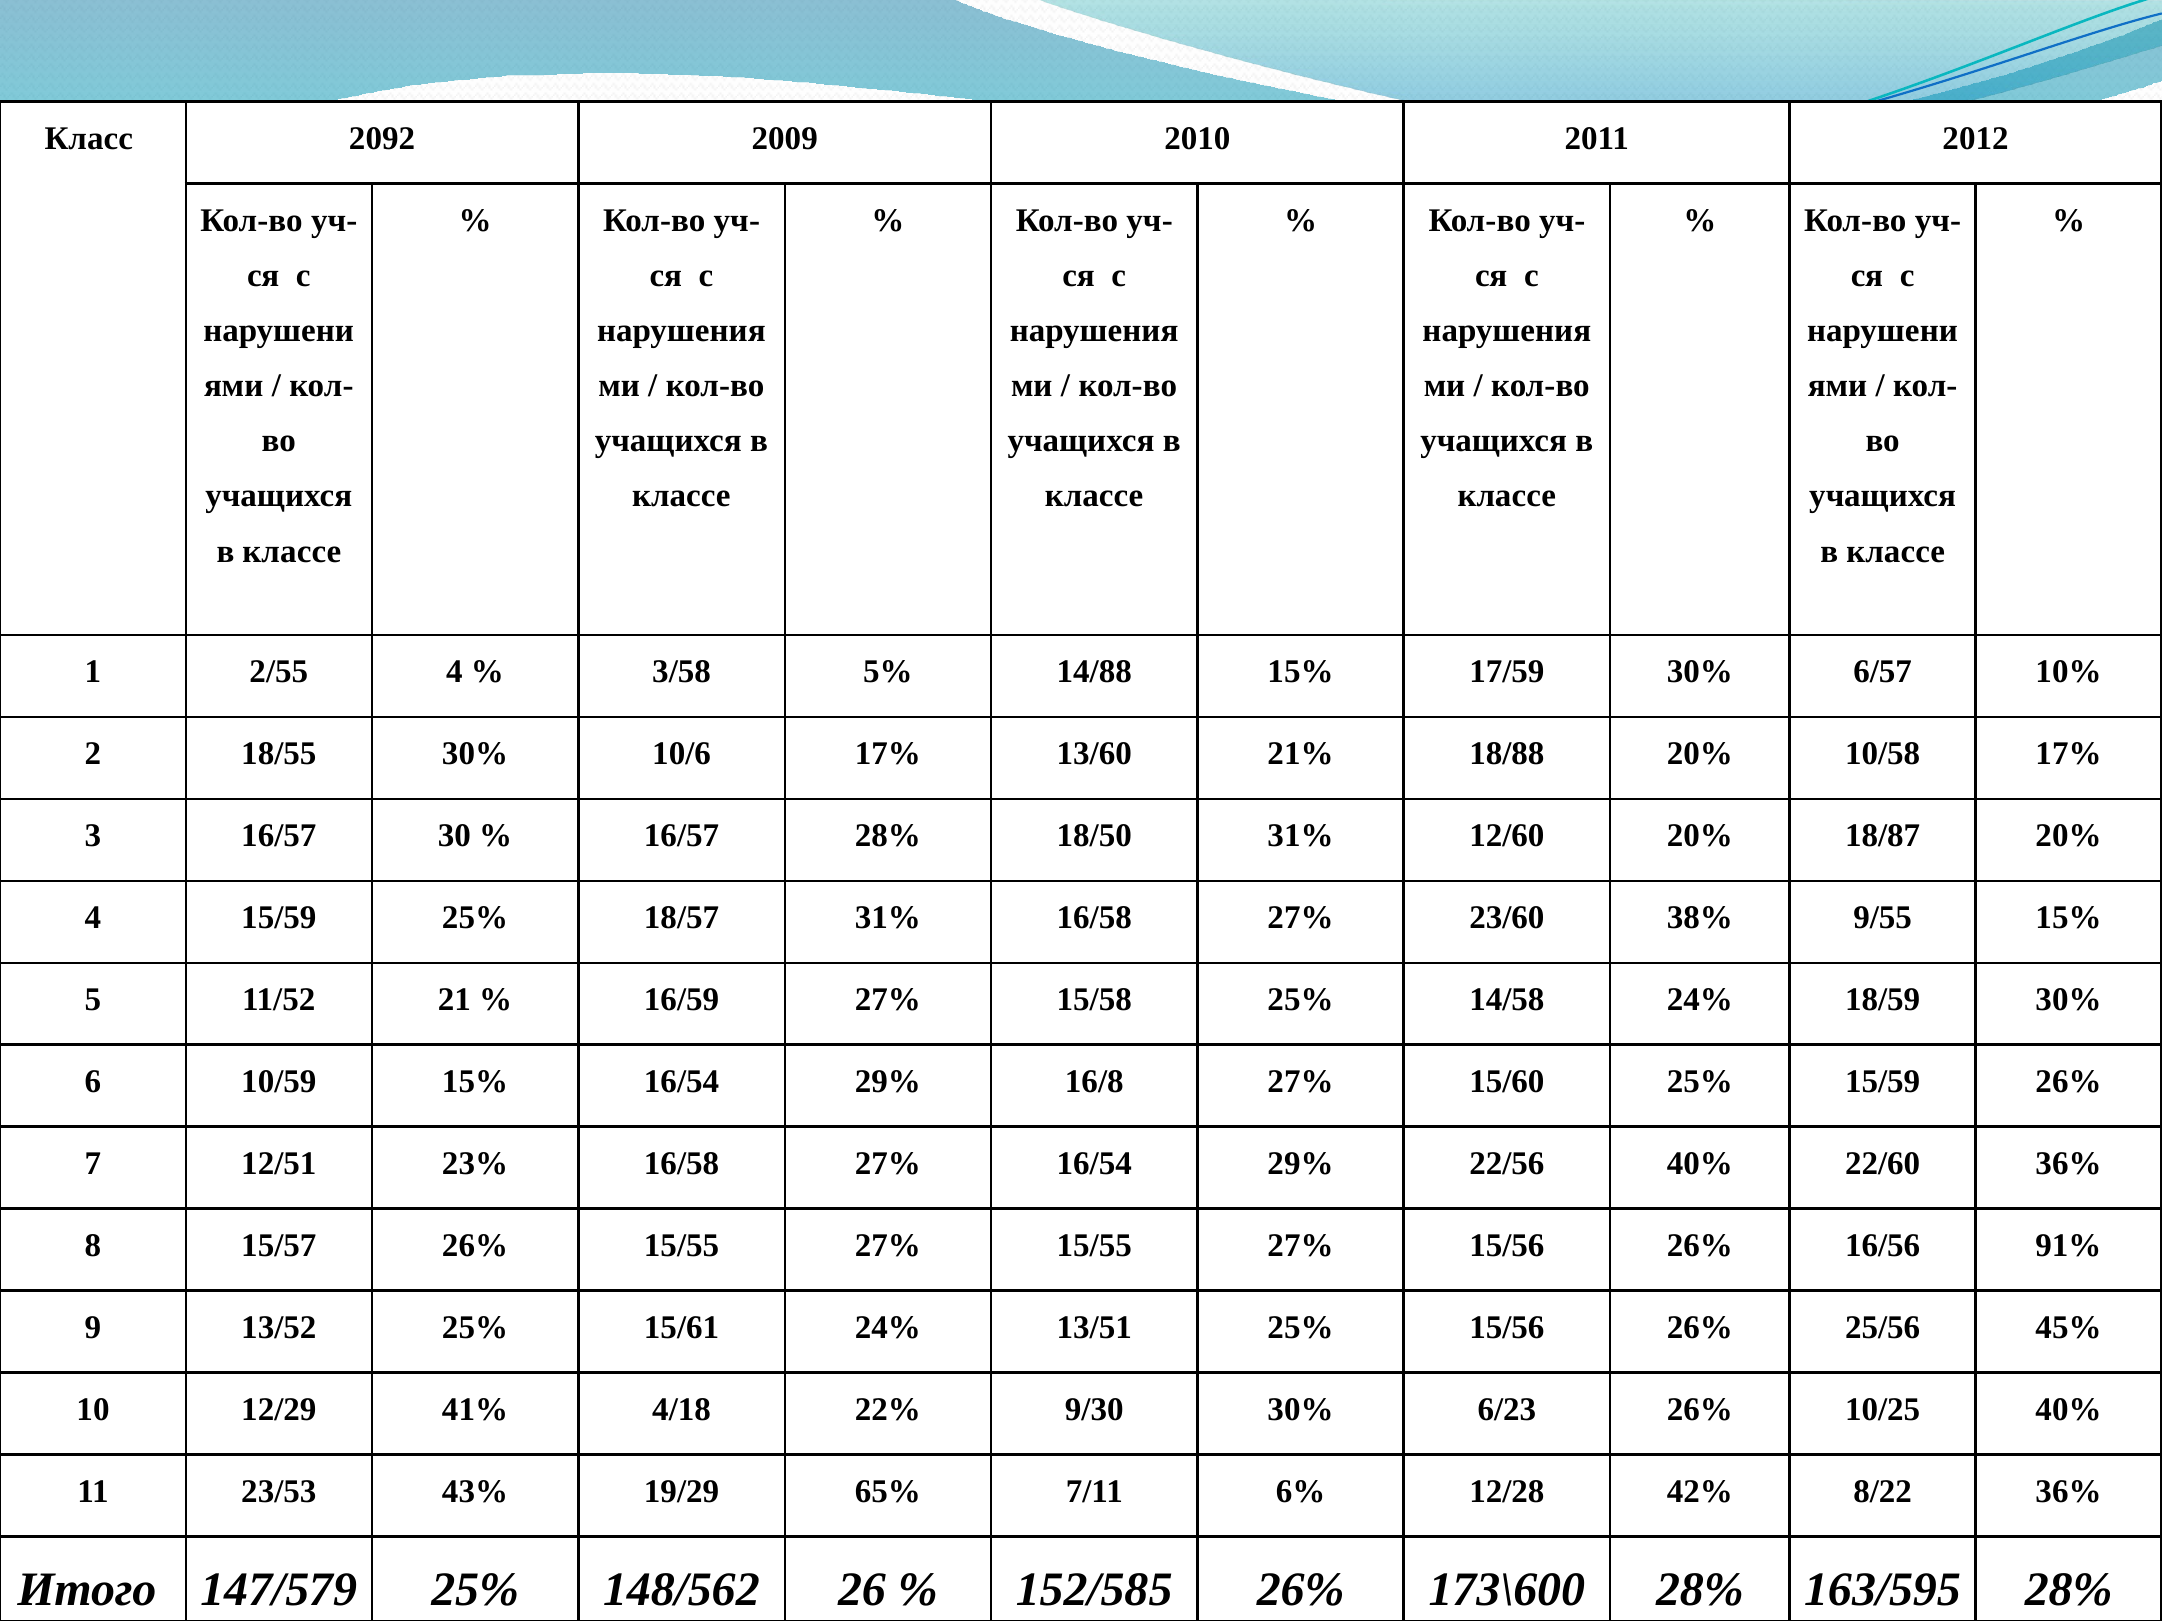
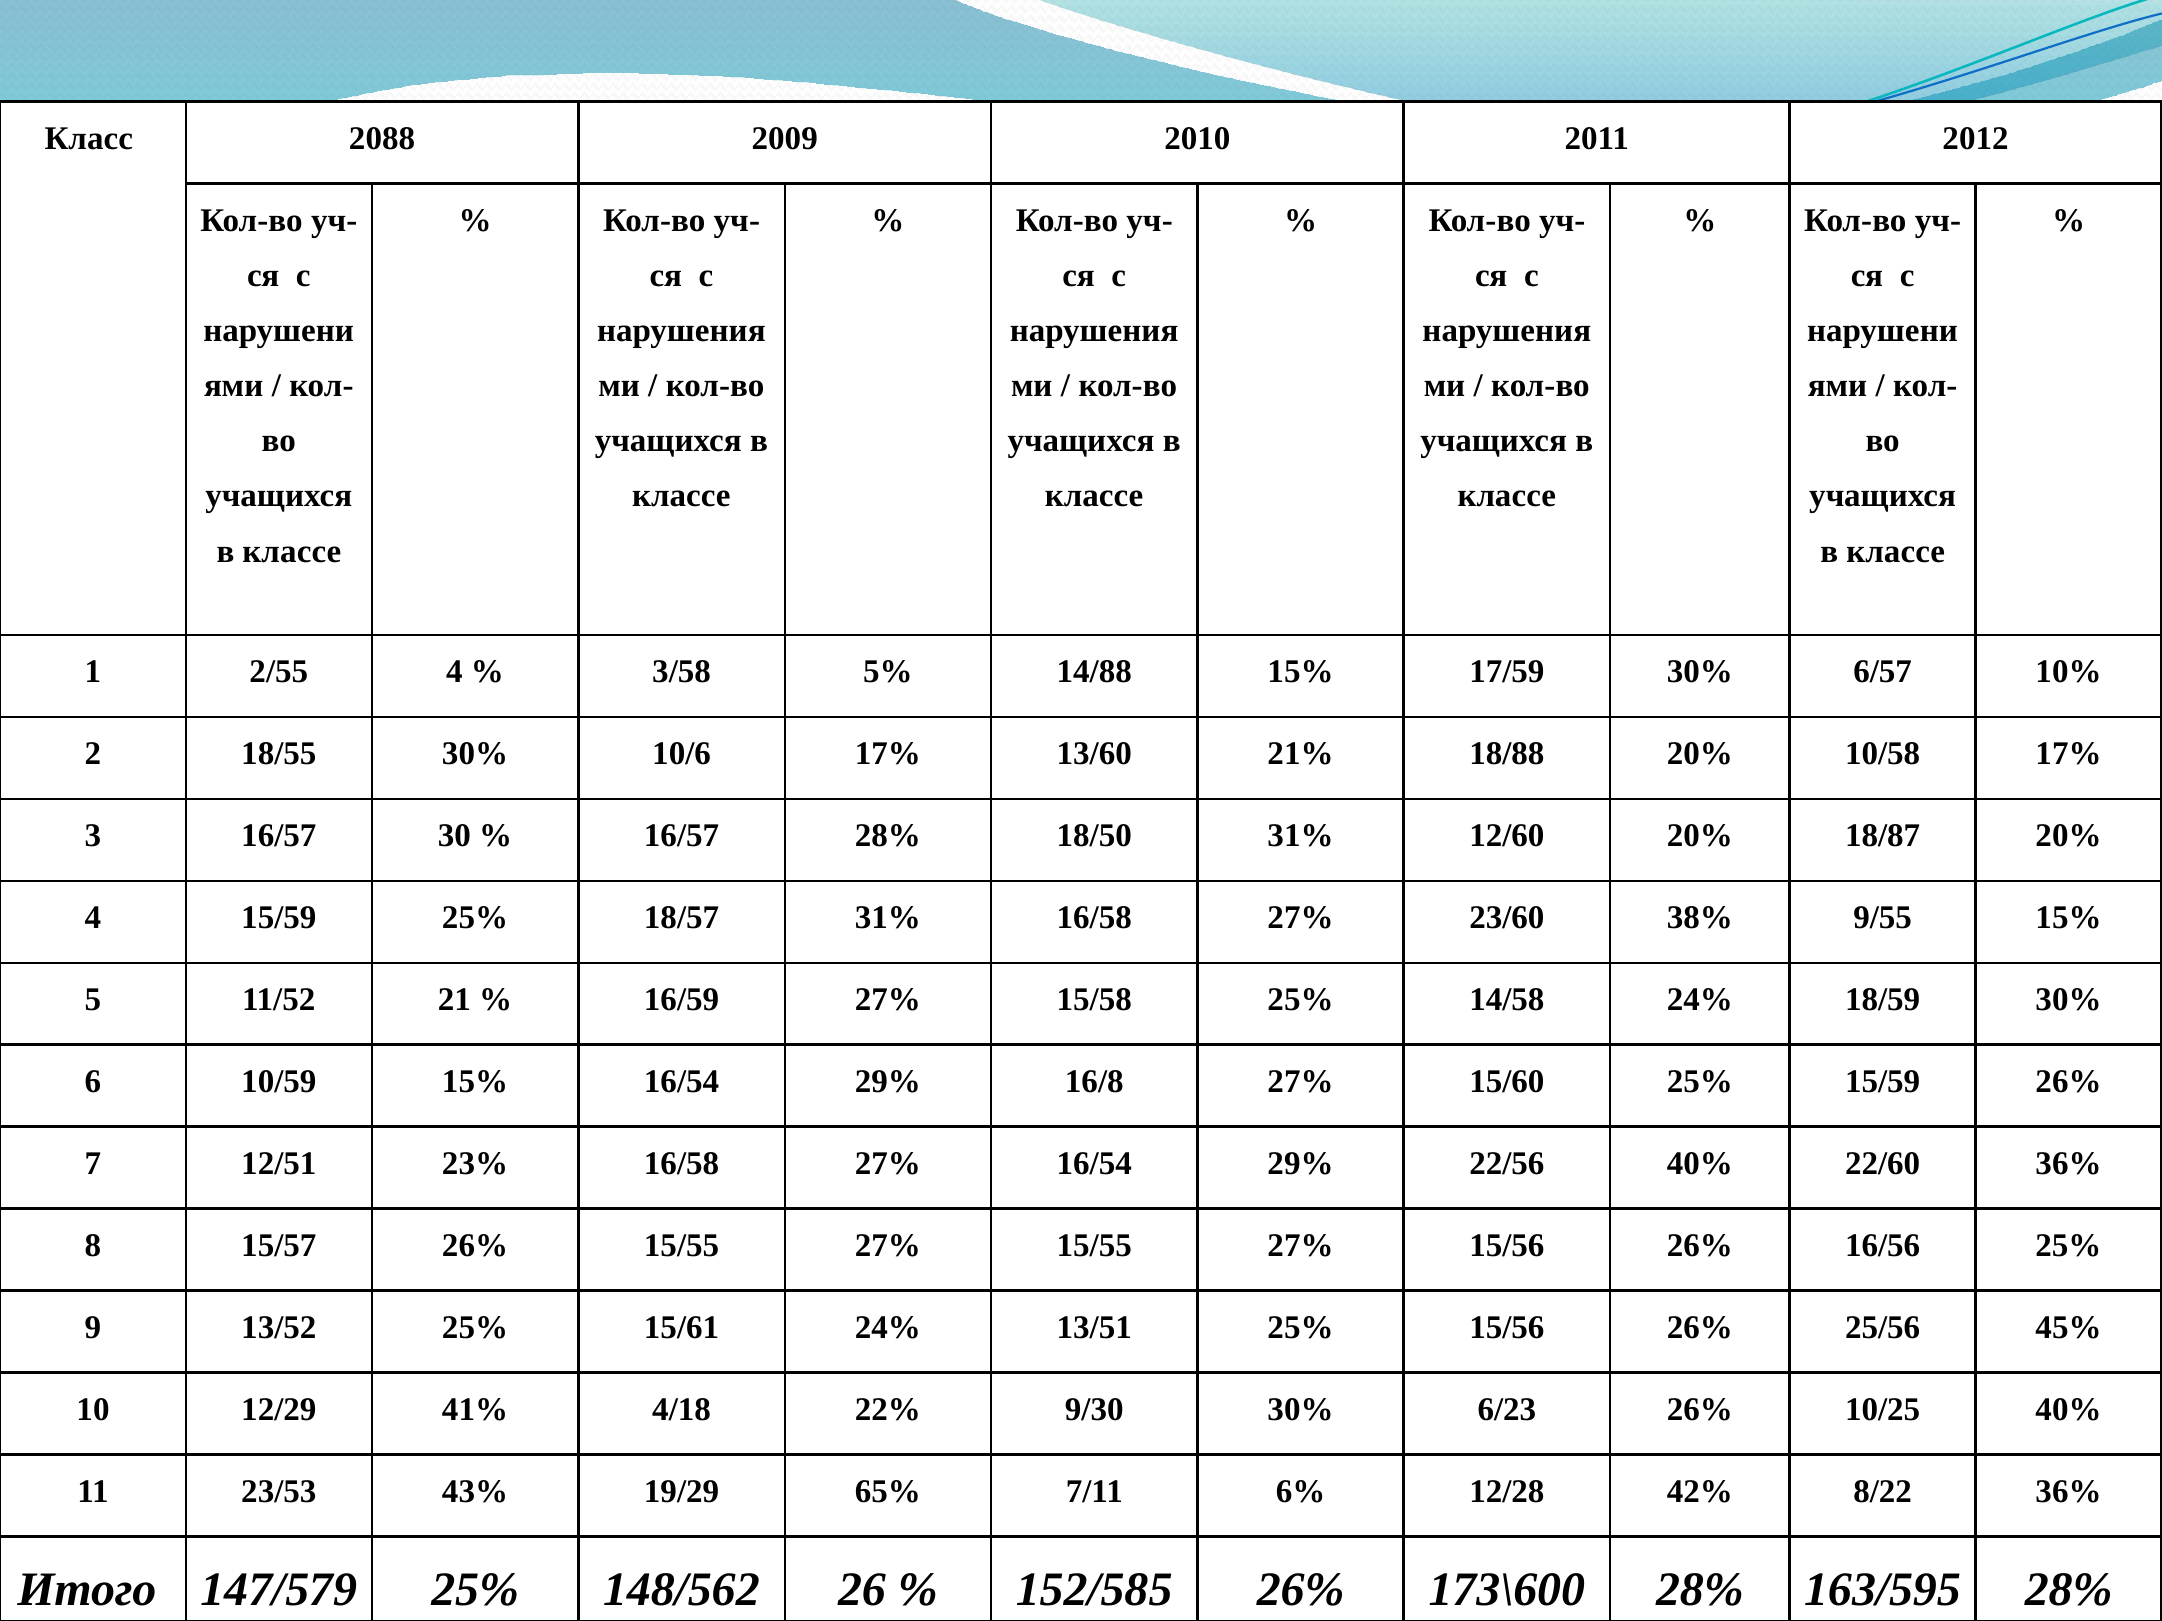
2092: 2092 -> 2088 (382, 138)
16/56 91%: 91% -> 25% (2068, 1246)
